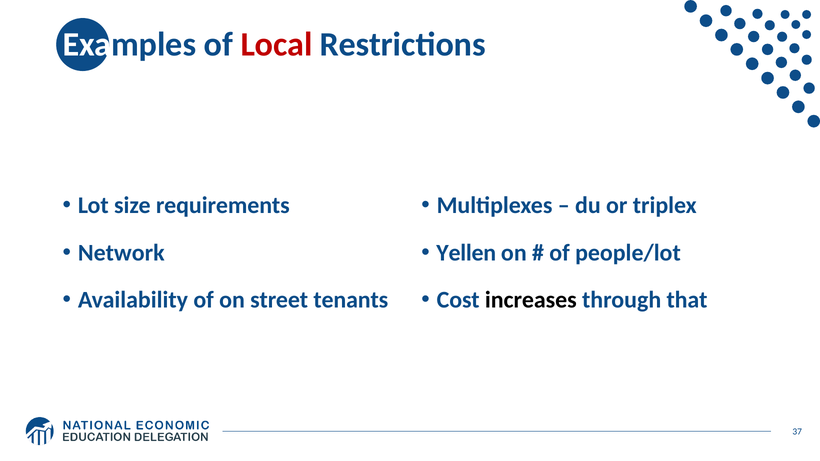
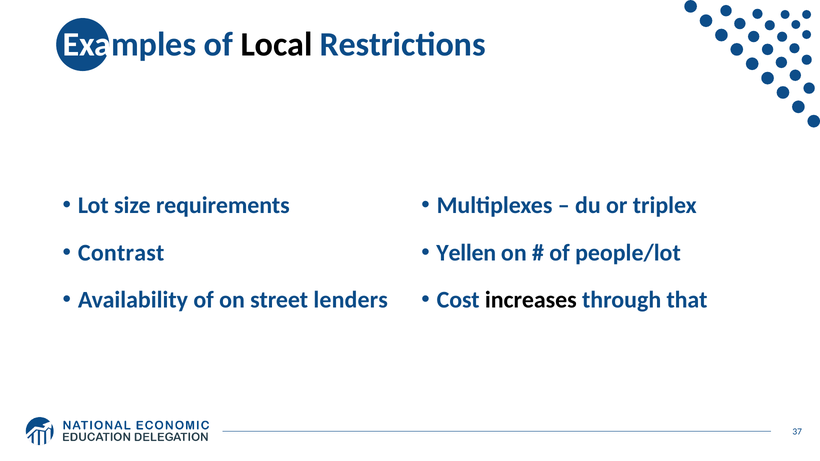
Local colour: red -> black (277, 44)
Network: Network -> Contrast (121, 253)
tenants: tenants -> lenders (351, 300)
